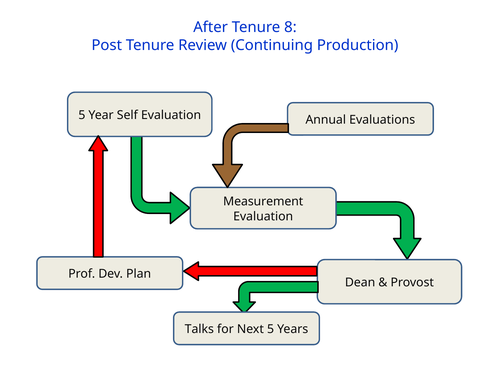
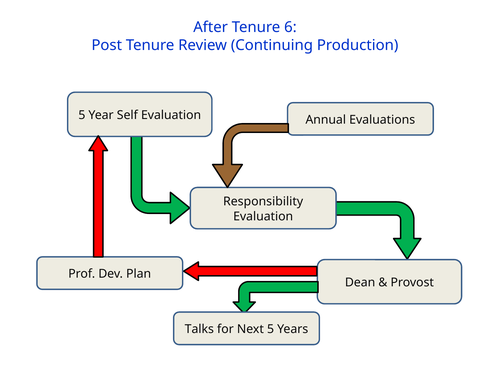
8: 8 -> 6 (290, 27)
Measurement: Measurement -> Responsibility (263, 202)
